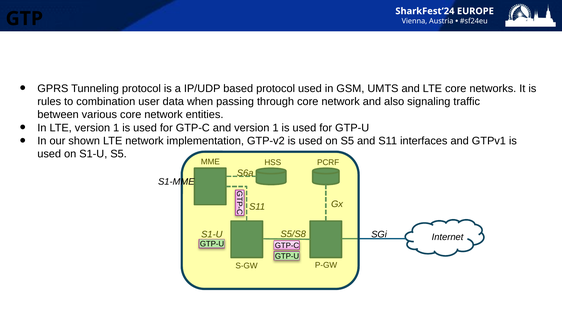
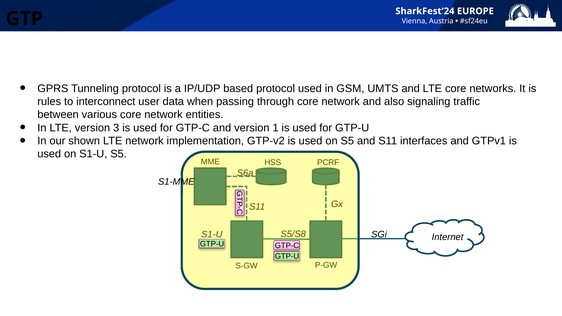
combination: combination -> interconnect (106, 102)
LTE version 1: 1 -> 3 (116, 128)
